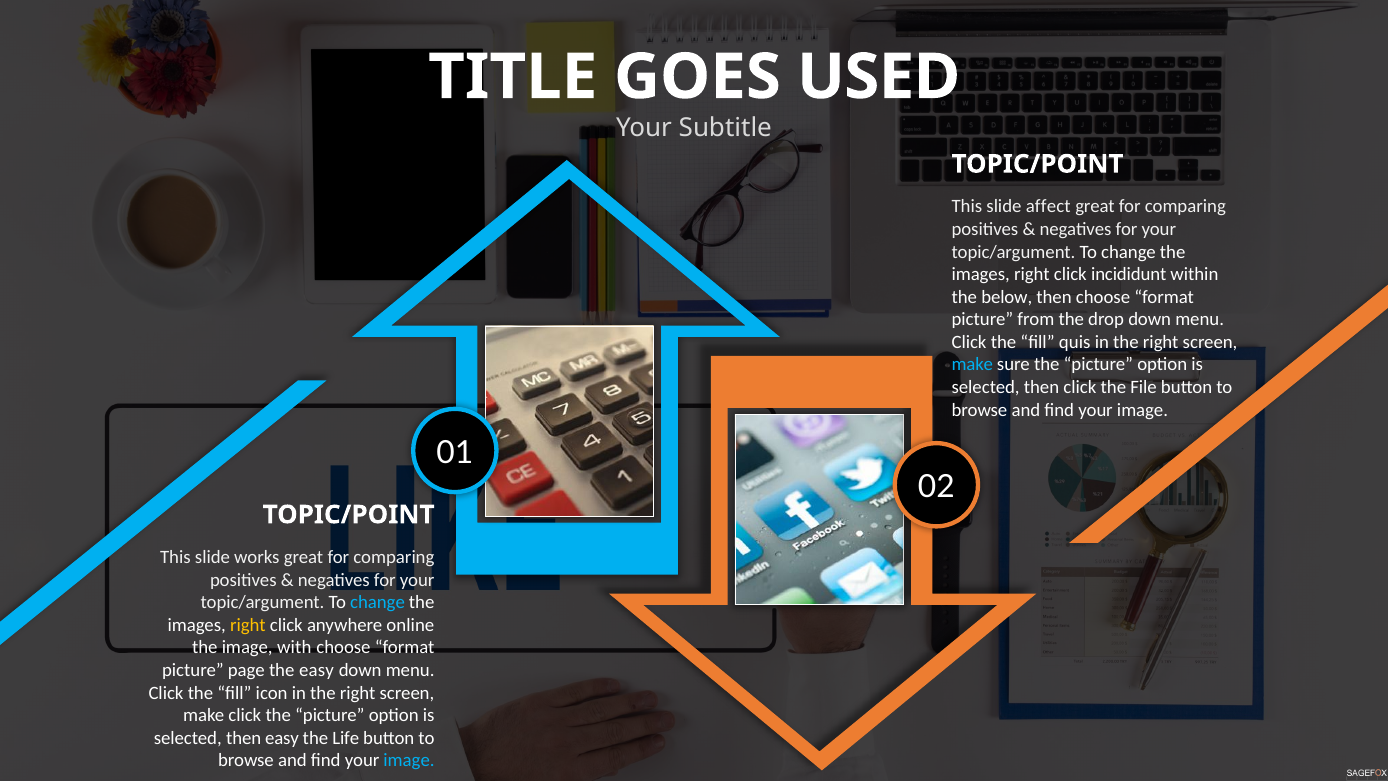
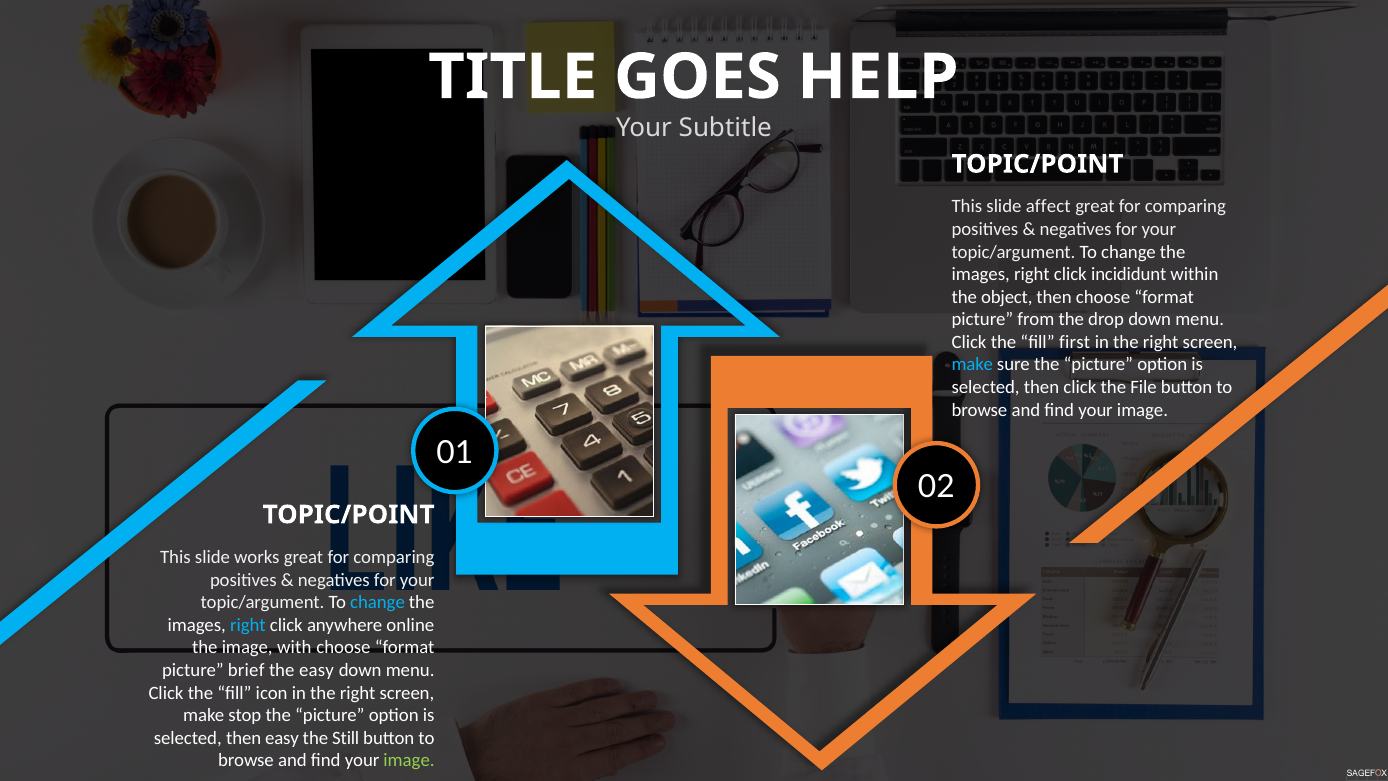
USED: USED -> HELP (878, 77)
below: below -> object (1007, 297)
quis: quis -> first (1075, 342)
right colour: yellow -> light blue (248, 625)
page: page -> brief (246, 670)
make click: click -> stop (245, 715)
Life: Life -> Still (346, 738)
image colour: light blue -> light green (409, 760)
